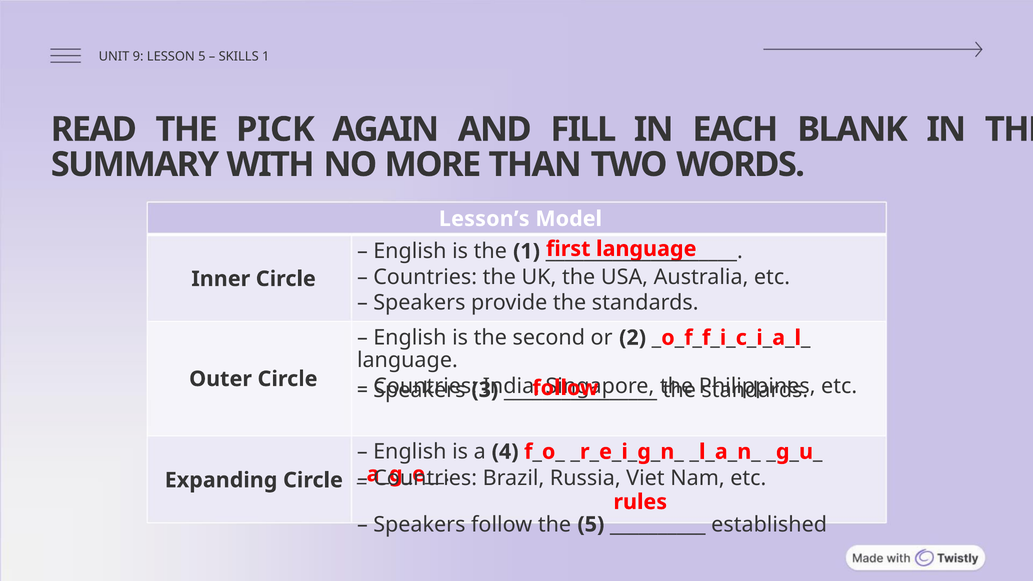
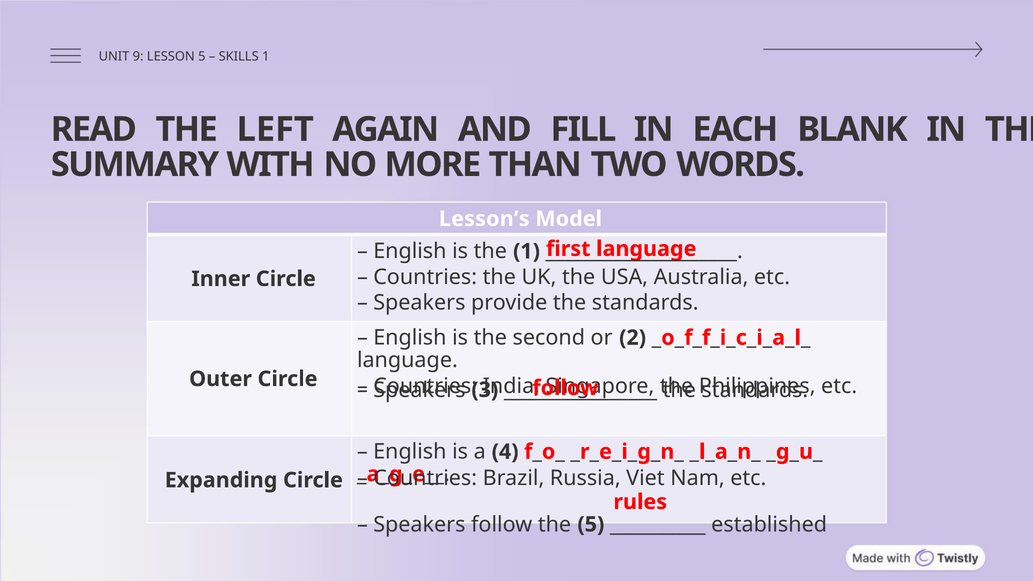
PICK: PICK -> LEFT (275, 129)
